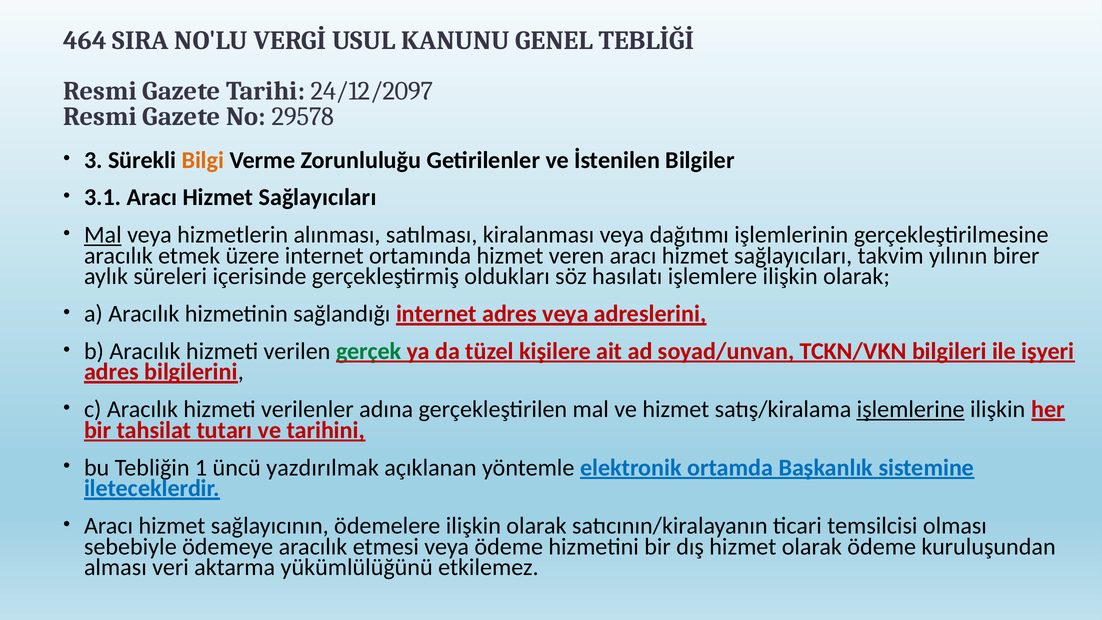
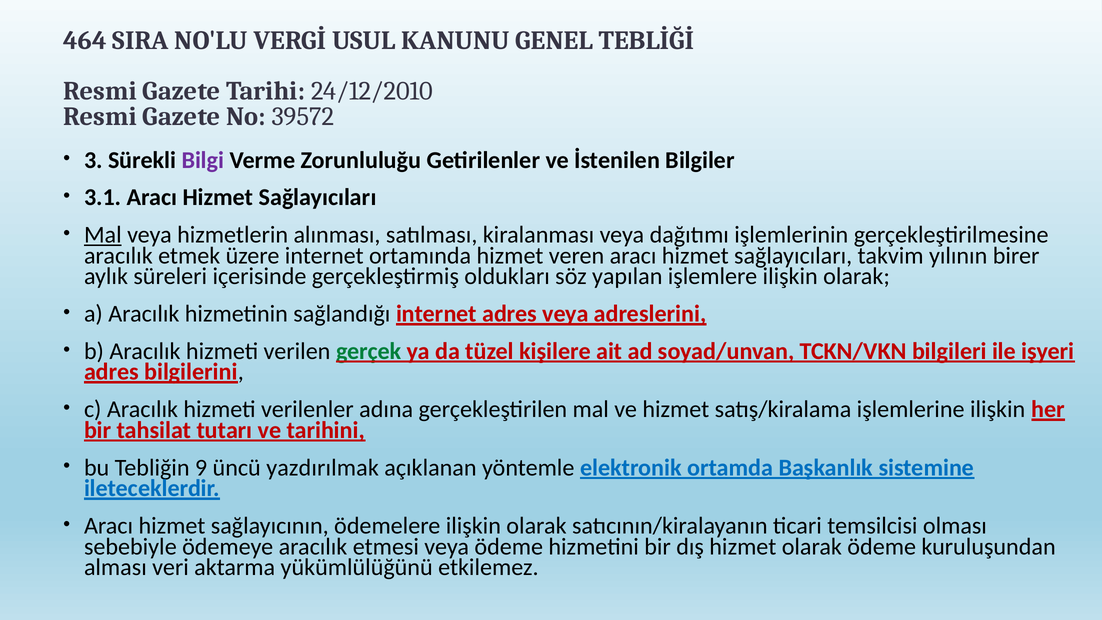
24/12/2097: 24/12/2097 -> 24/12/2010 (372, 91)
29578: 29578 -> 39572 (303, 116)
Bilgi colour: orange -> purple (203, 160)
hasılatı: hasılatı -> yapılan (627, 276)
işlemlerine underline: present -> none (911, 409)
1: 1 -> 9 (201, 468)
